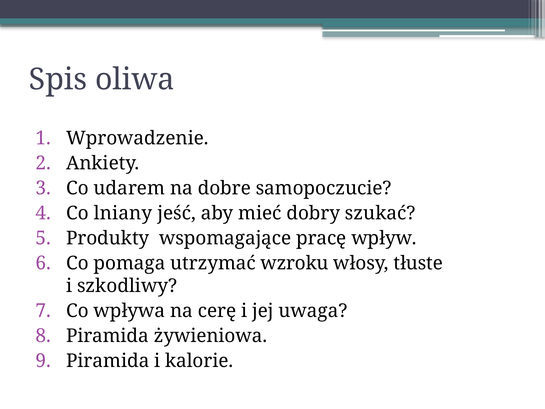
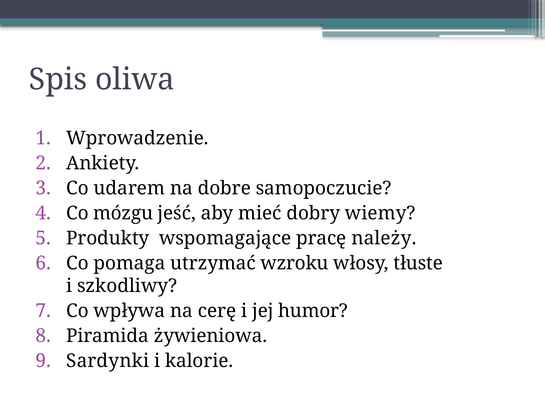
lniany: lniany -> mózgu (123, 213)
szukać: szukać -> wiemy (380, 213)
wpływ: wpływ -> należy (384, 238)
uwaga: uwaga -> humor (313, 311)
Piramida: Piramida -> Sardynki (108, 361)
